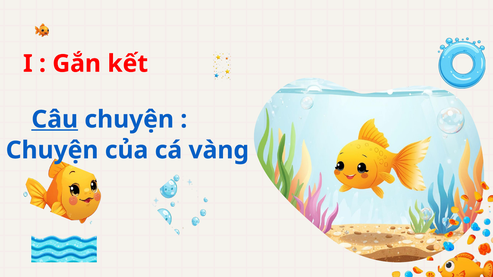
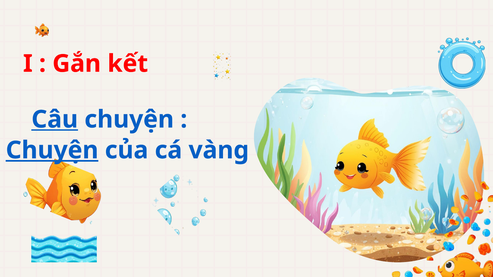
Chuyện underline: none -> present (52, 150)
